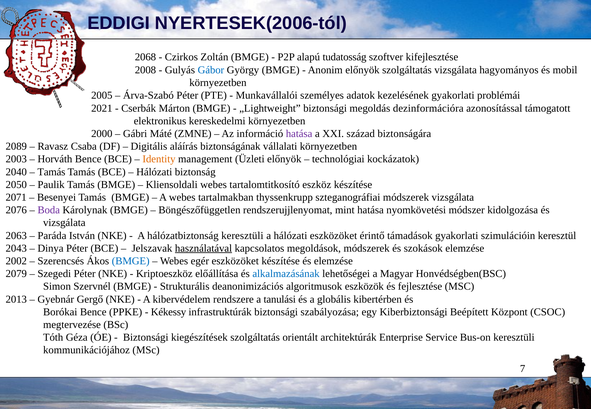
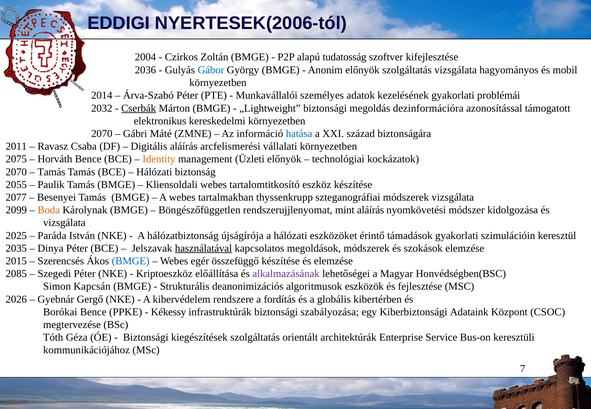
2068: 2068 -> 2004 (145, 57)
2008: 2008 -> 2036 (145, 70)
2005: 2005 -> 2014 (102, 96)
2021: 2021 -> 2032 (102, 108)
Cserbák underline: none -> present (139, 108)
2000: 2000 -> 2070 (102, 134)
hatása colour: purple -> blue (299, 134)
2089: 2089 -> 2011 (16, 146)
biztonságának: biztonságának -> arcfelismerési (230, 146)
2003: 2003 -> 2075 (16, 159)
2040: 2040 -> 2070 (16, 172)
2050: 2050 -> 2055 (16, 185)
2071: 2071 -> 2077 (16, 197)
2076: 2076 -> 2099 (16, 210)
Boda colour: purple -> orange (49, 210)
mint hatása: hatása -> aláírás (371, 210)
2063: 2063 -> 2025 (16, 236)
hálózatbiztonság keresztüli: keresztüli -> újságírója (242, 236)
2043: 2043 -> 2035 (16, 248)
2002: 2002 -> 2015 (16, 261)
egér eszközöket: eszközöket -> összefüggő (235, 261)
2079: 2079 -> 2085 (16, 274)
alkalmazásának colour: blue -> purple (286, 274)
Szervnél: Szervnél -> Kapcsán (92, 287)
2013: 2013 -> 2026 (16, 299)
tanulási: tanulási -> fordítás (280, 299)
Beépített: Beépített -> Adataink (469, 312)
